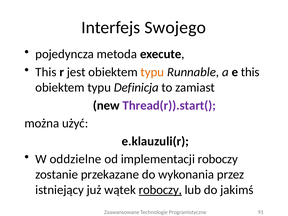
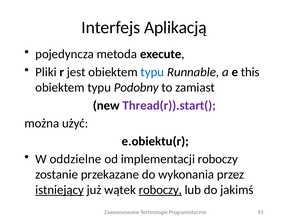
Swojego: Swojego -> Aplikacją (175, 27)
This: This -> Pliki (46, 72)
typu colour: orange -> blue (152, 72)
Definicja: Definicja -> Podobny (136, 87)
e.klauzuli(r: e.klauzuli(r -> e.obiektu(r (155, 141)
istniejący underline: none -> present (60, 190)
